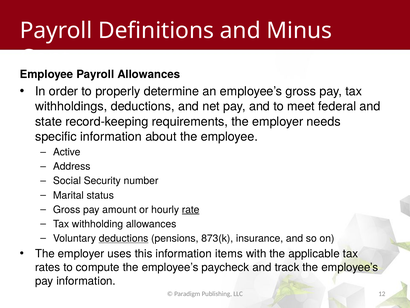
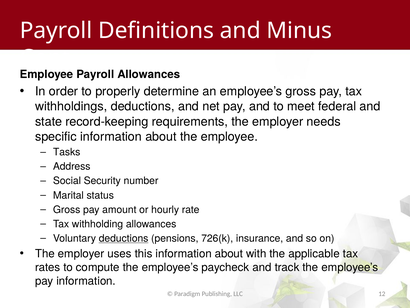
Active: Active -> Tasks (67, 152)
rate underline: present -> none (191, 209)
873(k: 873(k -> 726(k (217, 238)
this information items: items -> about (229, 253)
